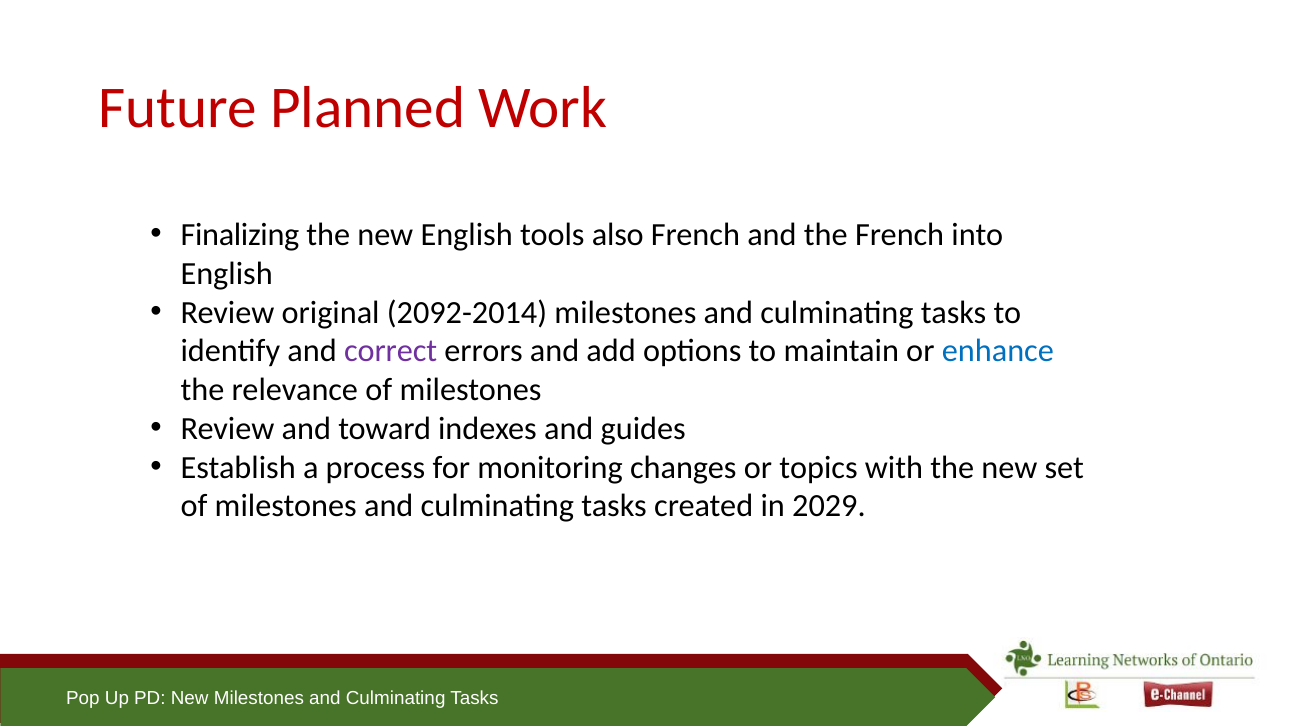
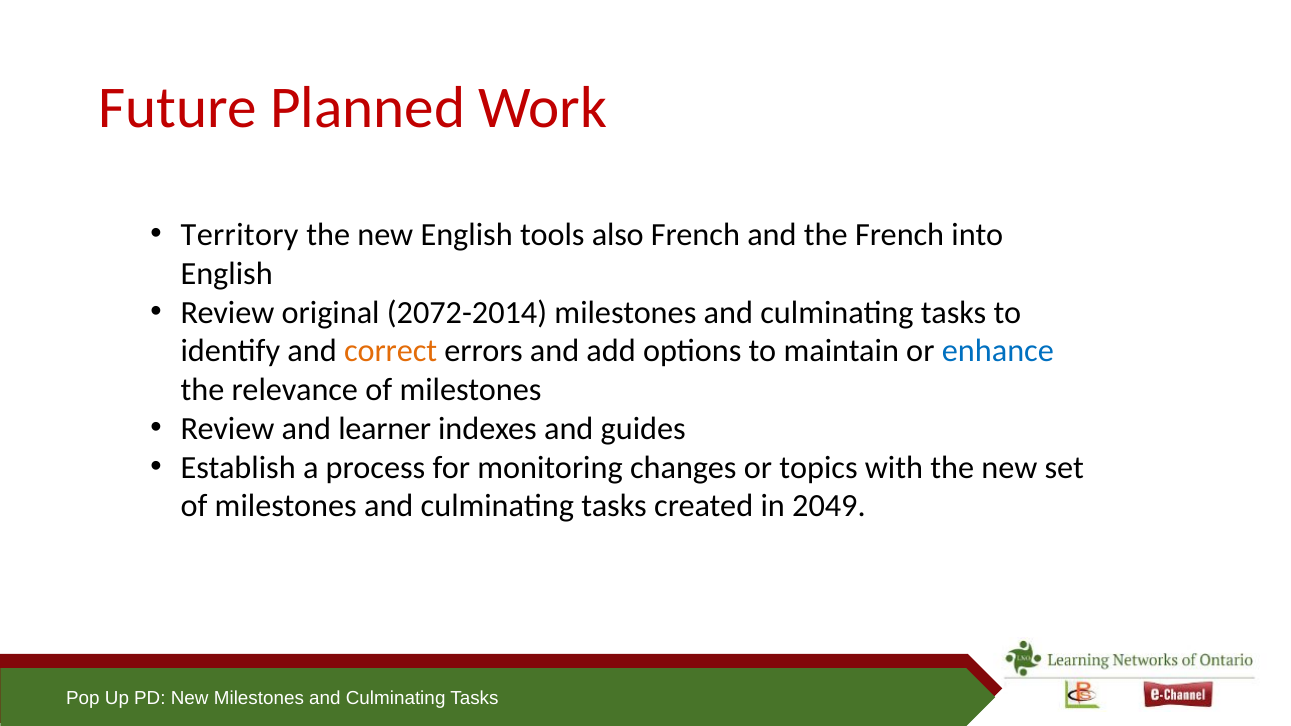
Finalizing: Finalizing -> Territory (240, 235)
2092-2014: 2092-2014 -> 2072-2014 (467, 313)
correct colour: purple -> orange (391, 351)
toward: toward -> learner (385, 429)
2029: 2029 -> 2049 (829, 506)
